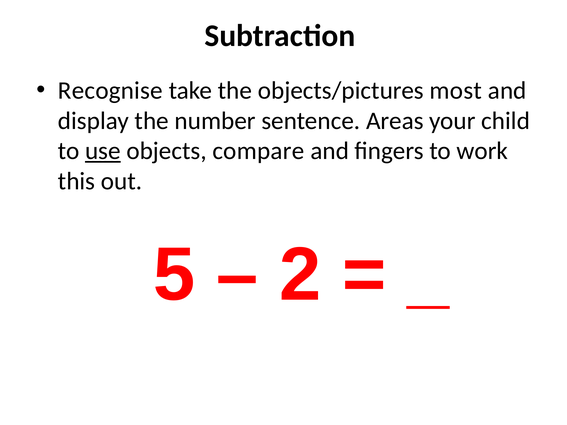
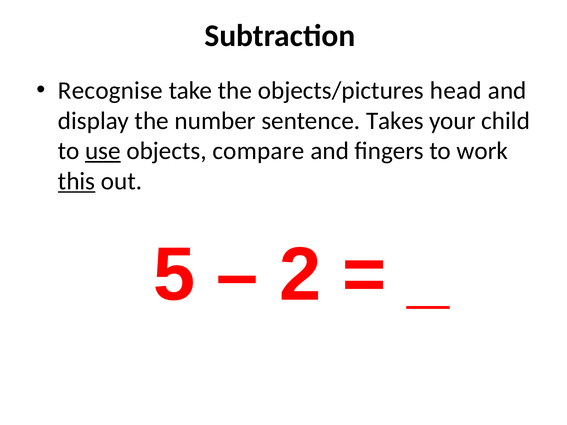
most: most -> head (456, 91)
Areas: Areas -> Takes (395, 121)
this underline: none -> present (77, 181)
